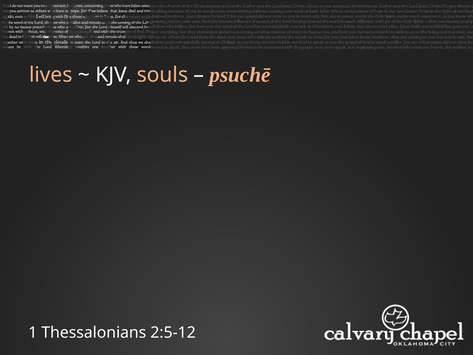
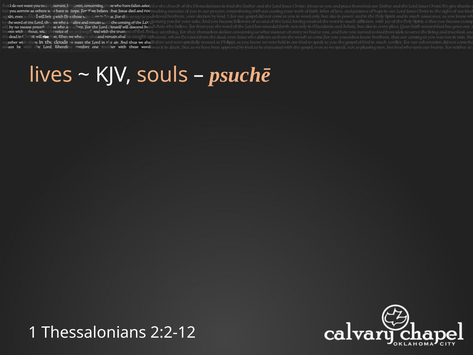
2:5-12: 2:5-12 -> 2:2-12 (173, 332)
